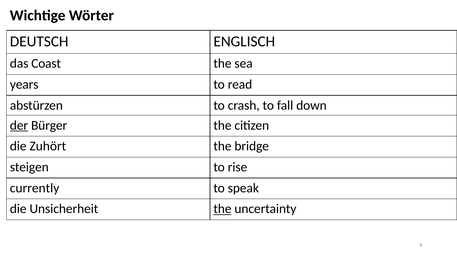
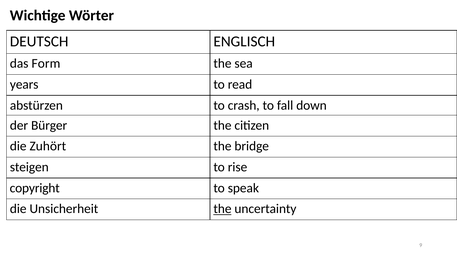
Coast: Coast -> Form (46, 64)
der underline: present -> none (19, 125)
currently: currently -> copyright (35, 188)
